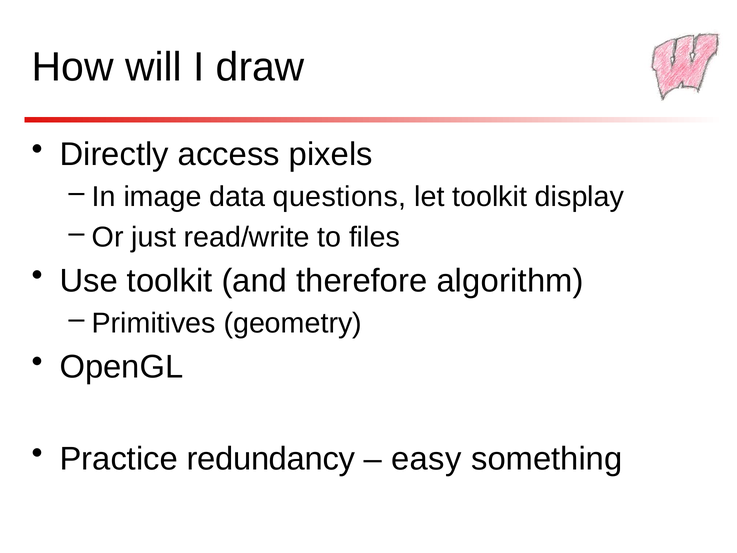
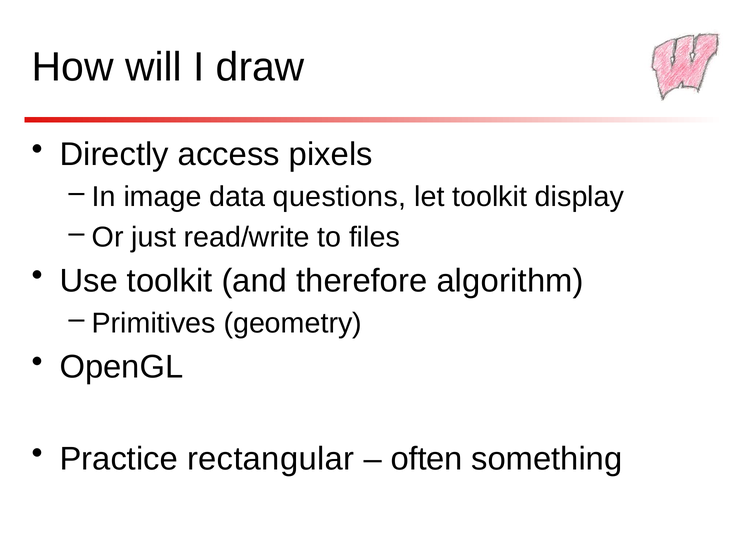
redundancy: redundancy -> rectangular (271, 459)
easy: easy -> often (427, 459)
